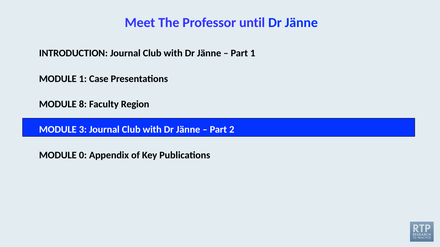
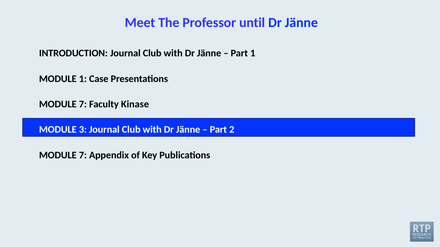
8: 8 -> 7 (83, 104)
Region: Region -> Kinase (135, 104)
0: 0 -> 7 (83, 155)
